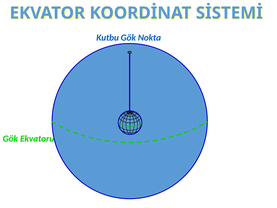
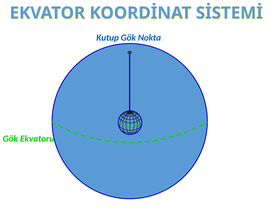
Kutbu: Kutbu -> Kutup (108, 38)
